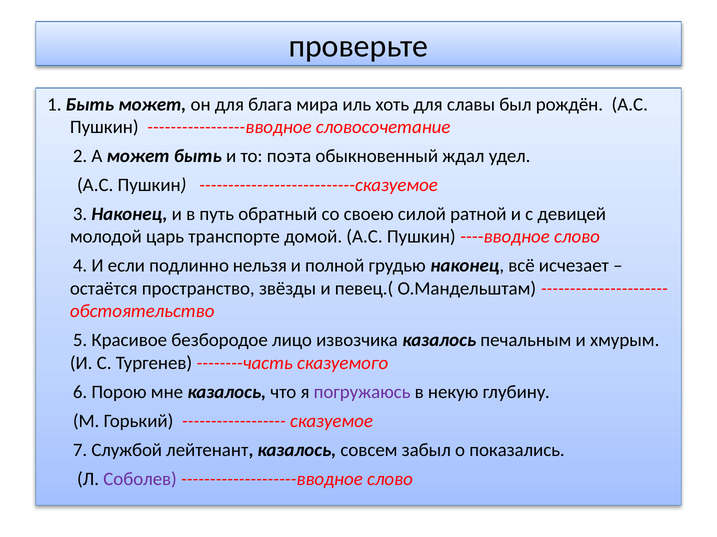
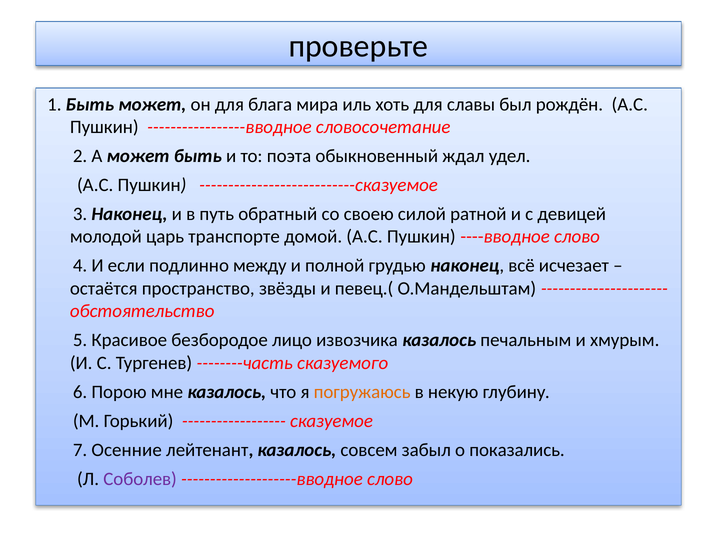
нельзя: нельзя -> между (260, 266)
погружаюсь colour: purple -> orange (362, 392)
Службой: Службой -> Осенние (127, 451)
